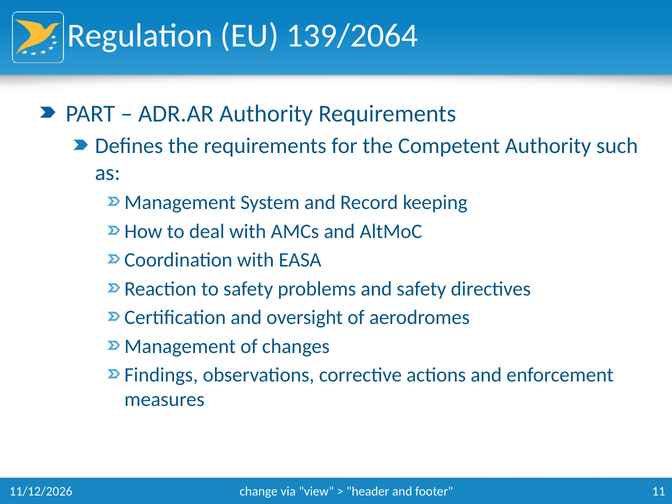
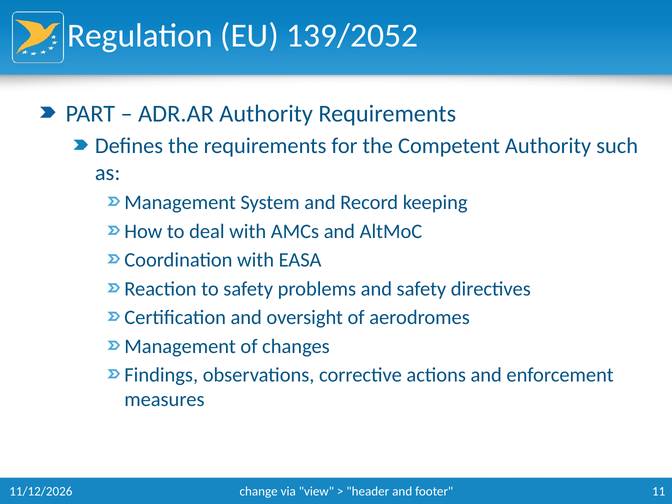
139/2064: 139/2064 -> 139/2052 (352, 36)
